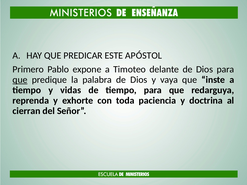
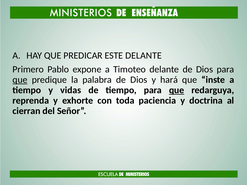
ESTE APÓSTOL: APÓSTOL -> DELANTE (144, 56)
vaya: vaya -> hará (169, 80)
que underline: none -> present (177, 90)
